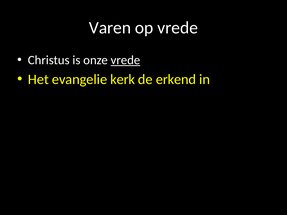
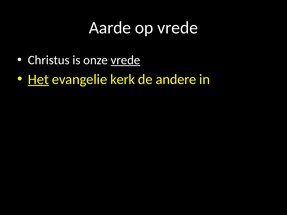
Varen: Varen -> Aarde (110, 28)
Het underline: none -> present (38, 79)
erkend: erkend -> andere (176, 79)
